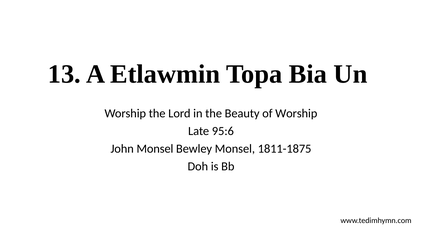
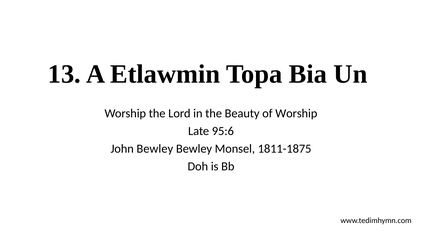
John Monsel: Monsel -> Bewley (155, 148)
